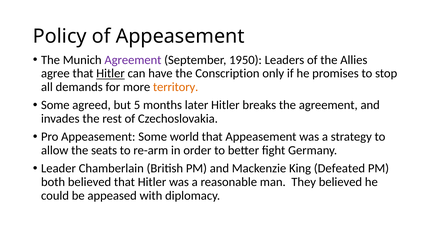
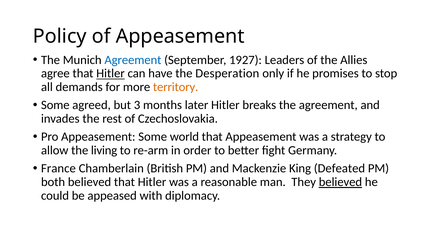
Agreement colour: purple -> blue (133, 60)
1950: 1950 -> 1927 (246, 60)
Conscription: Conscription -> Desperation (227, 73)
5: 5 -> 3 (137, 105)
seats: seats -> living (104, 150)
Leader: Leader -> France (58, 169)
believed underline: none -> present (340, 182)
